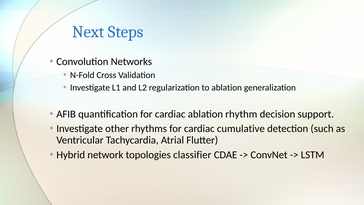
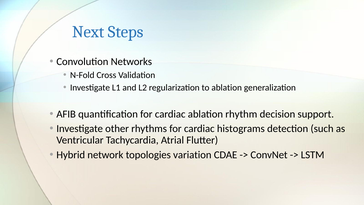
cumulative: cumulative -> histograms (241, 129)
classifier: classifier -> variation (192, 155)
